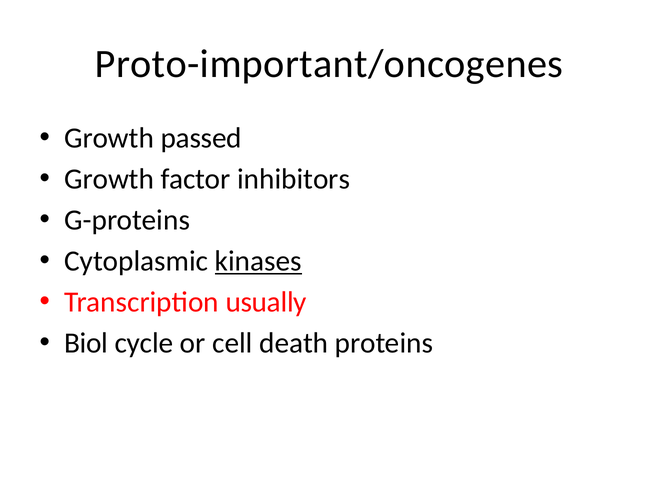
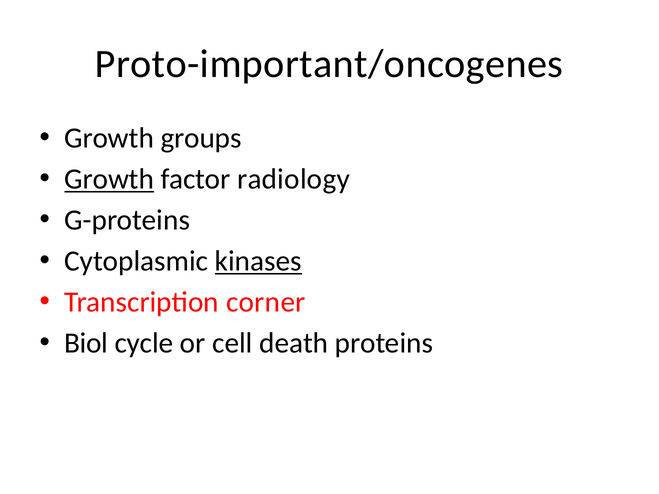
passed: passed -> groups (201, 138)
Growth underline: none -> present (109, 179)
inhibitors: inhibitors -> radiology (294, 179)
usually: usually -> corner (266, 302)
